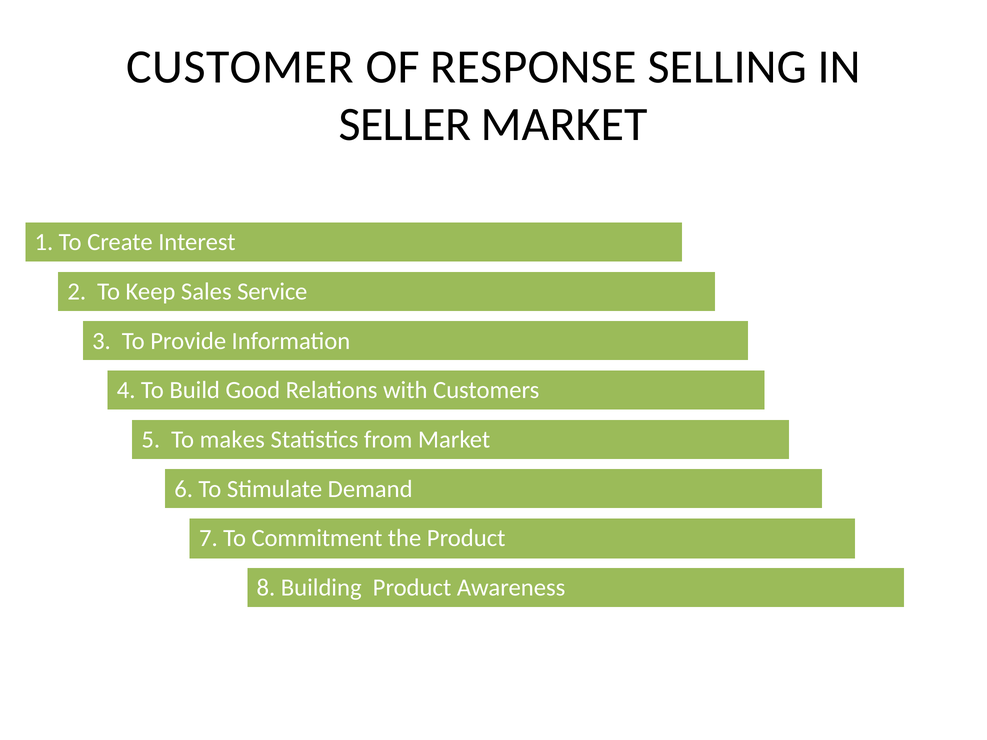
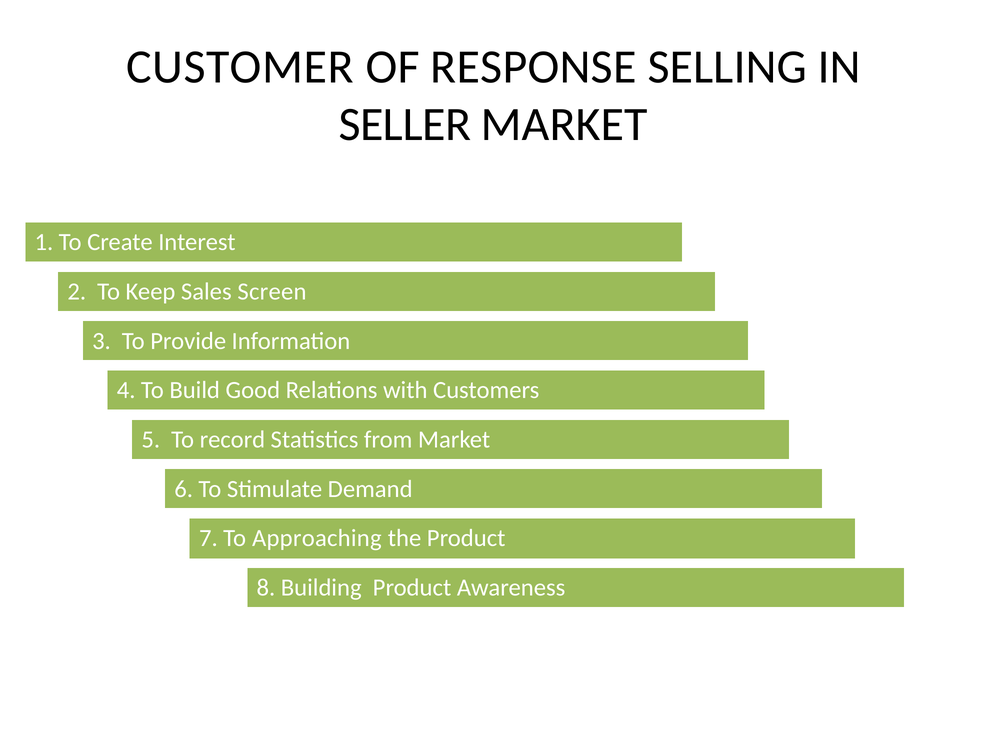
Service: Service -> Screen (272, 292)
makes: makes -> record (232, 440)
Commitment: Commitment -> Approaching (317, 538)
